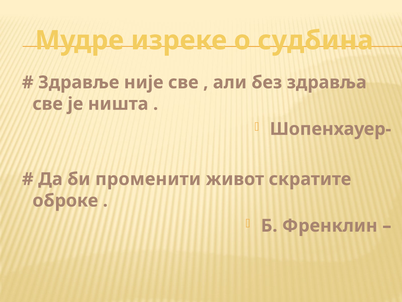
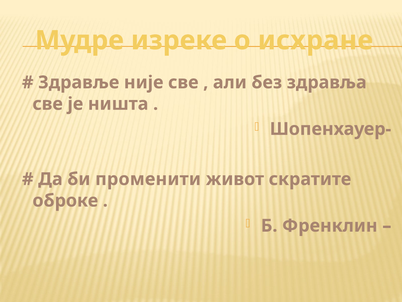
судбина: судбина -> исхране (315, 40)
